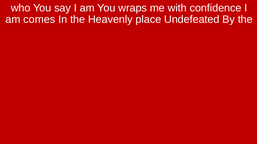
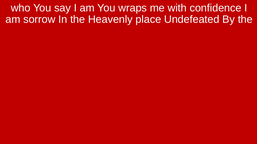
comes: comes -> sorrow (39, 20)
